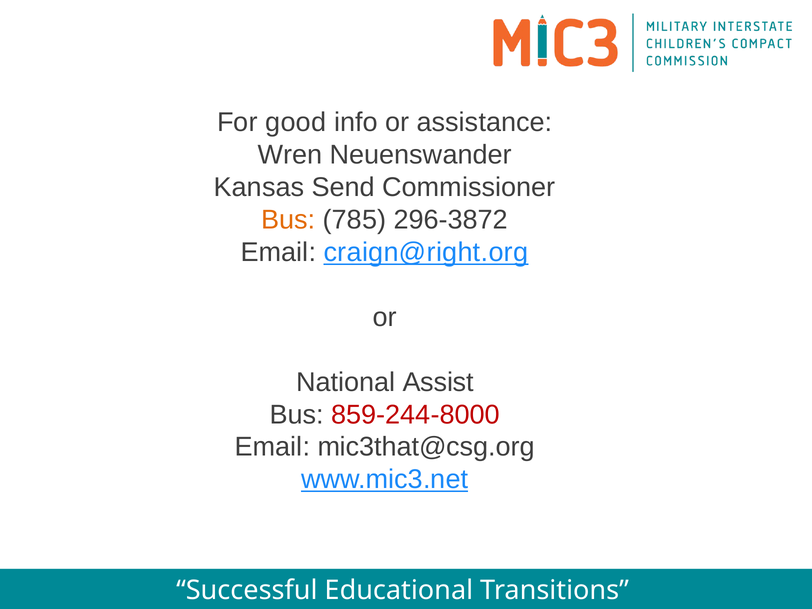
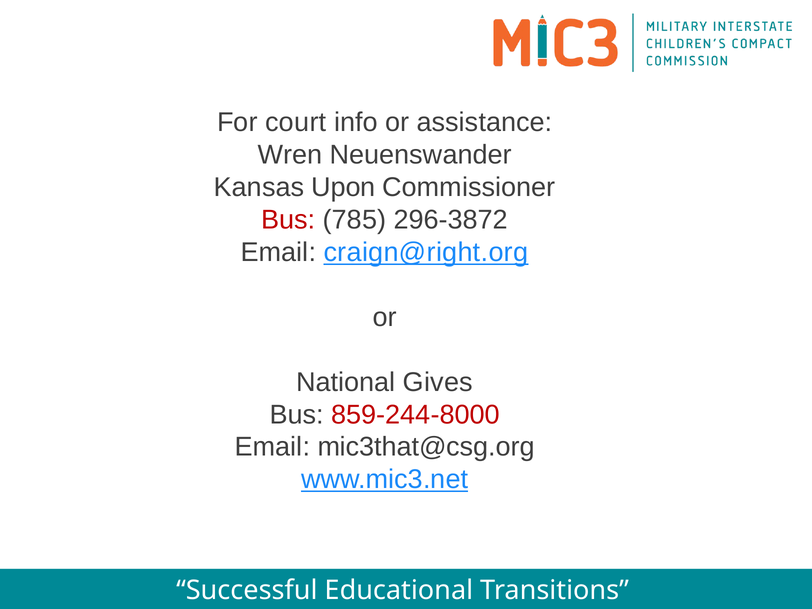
good: good -> court (296, 122)
Send: Send -> Upon (343, 187)
Bus colour: orange -> red (288, 220)
Assist: Assist -> Gives (438, 382)
